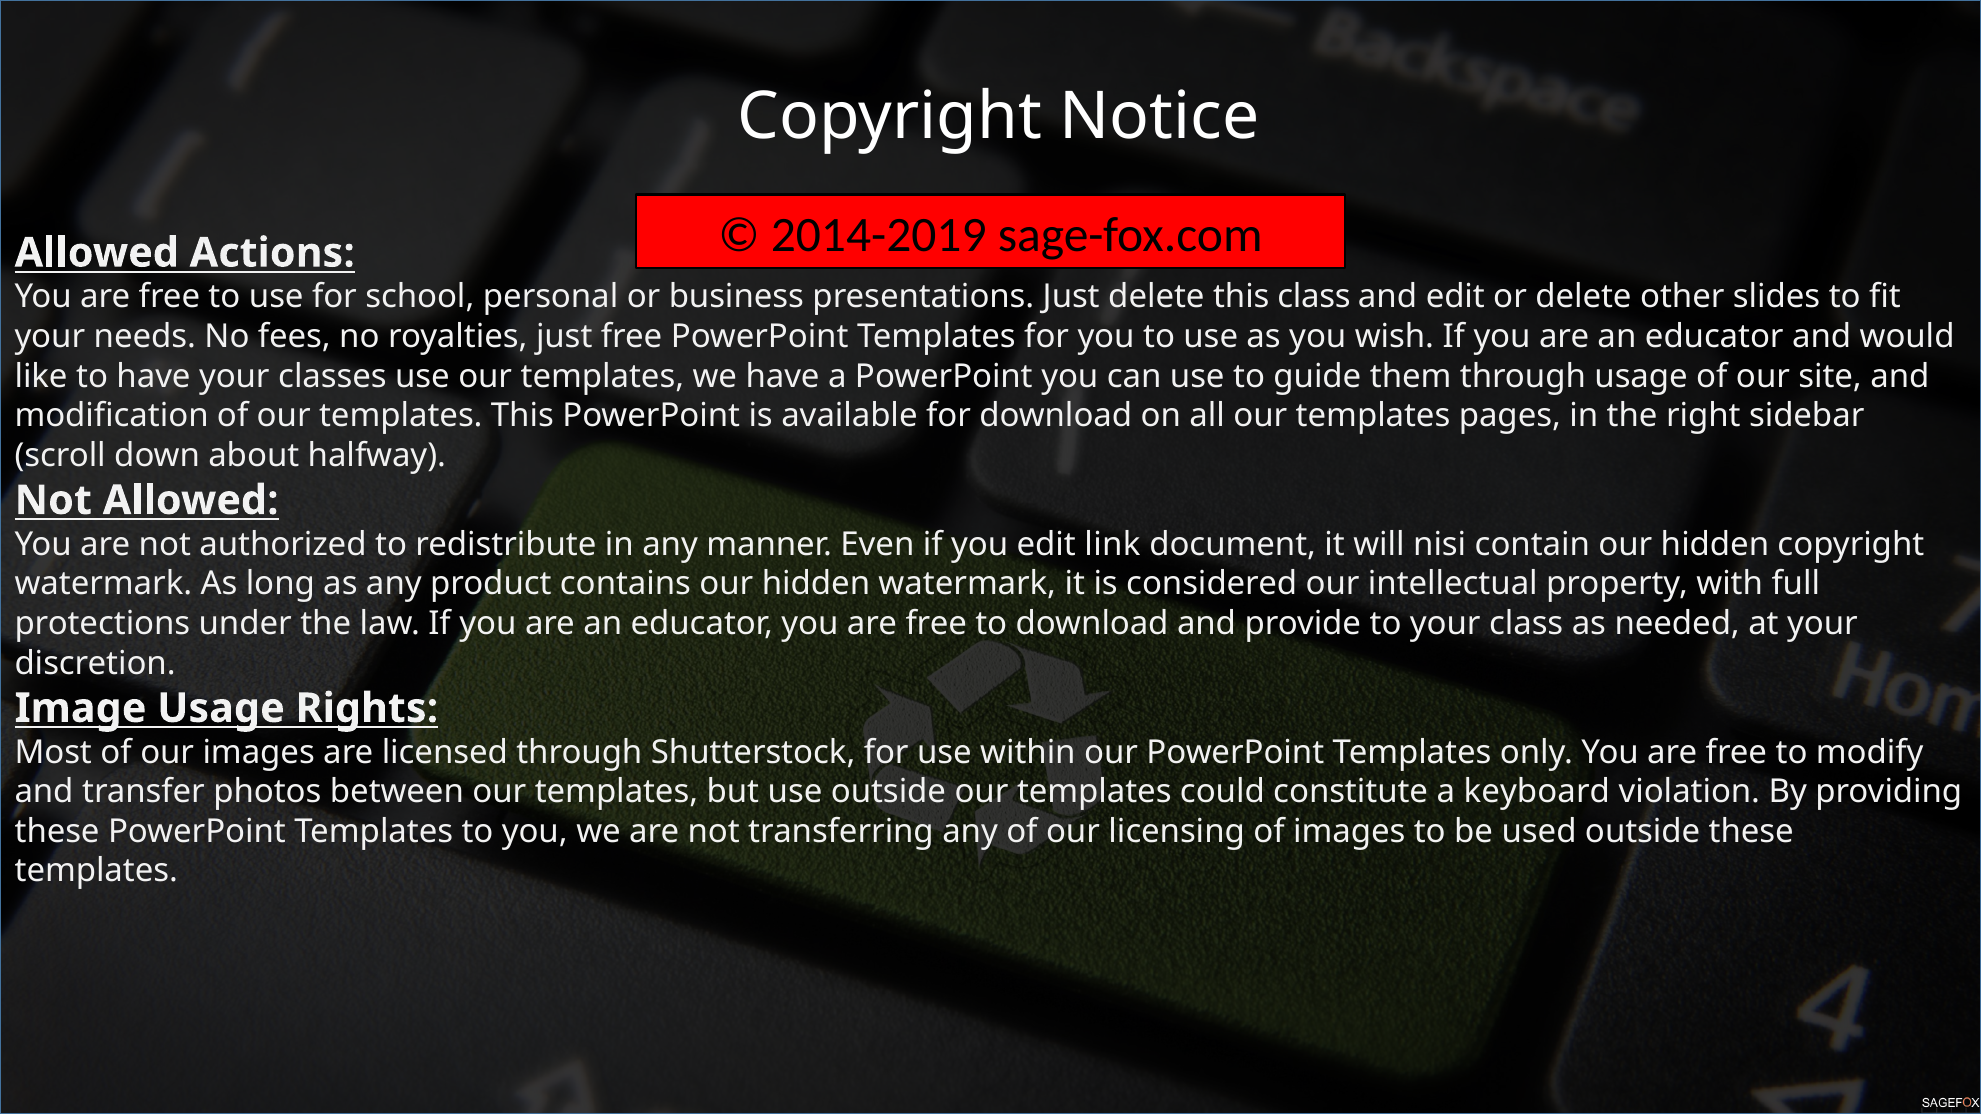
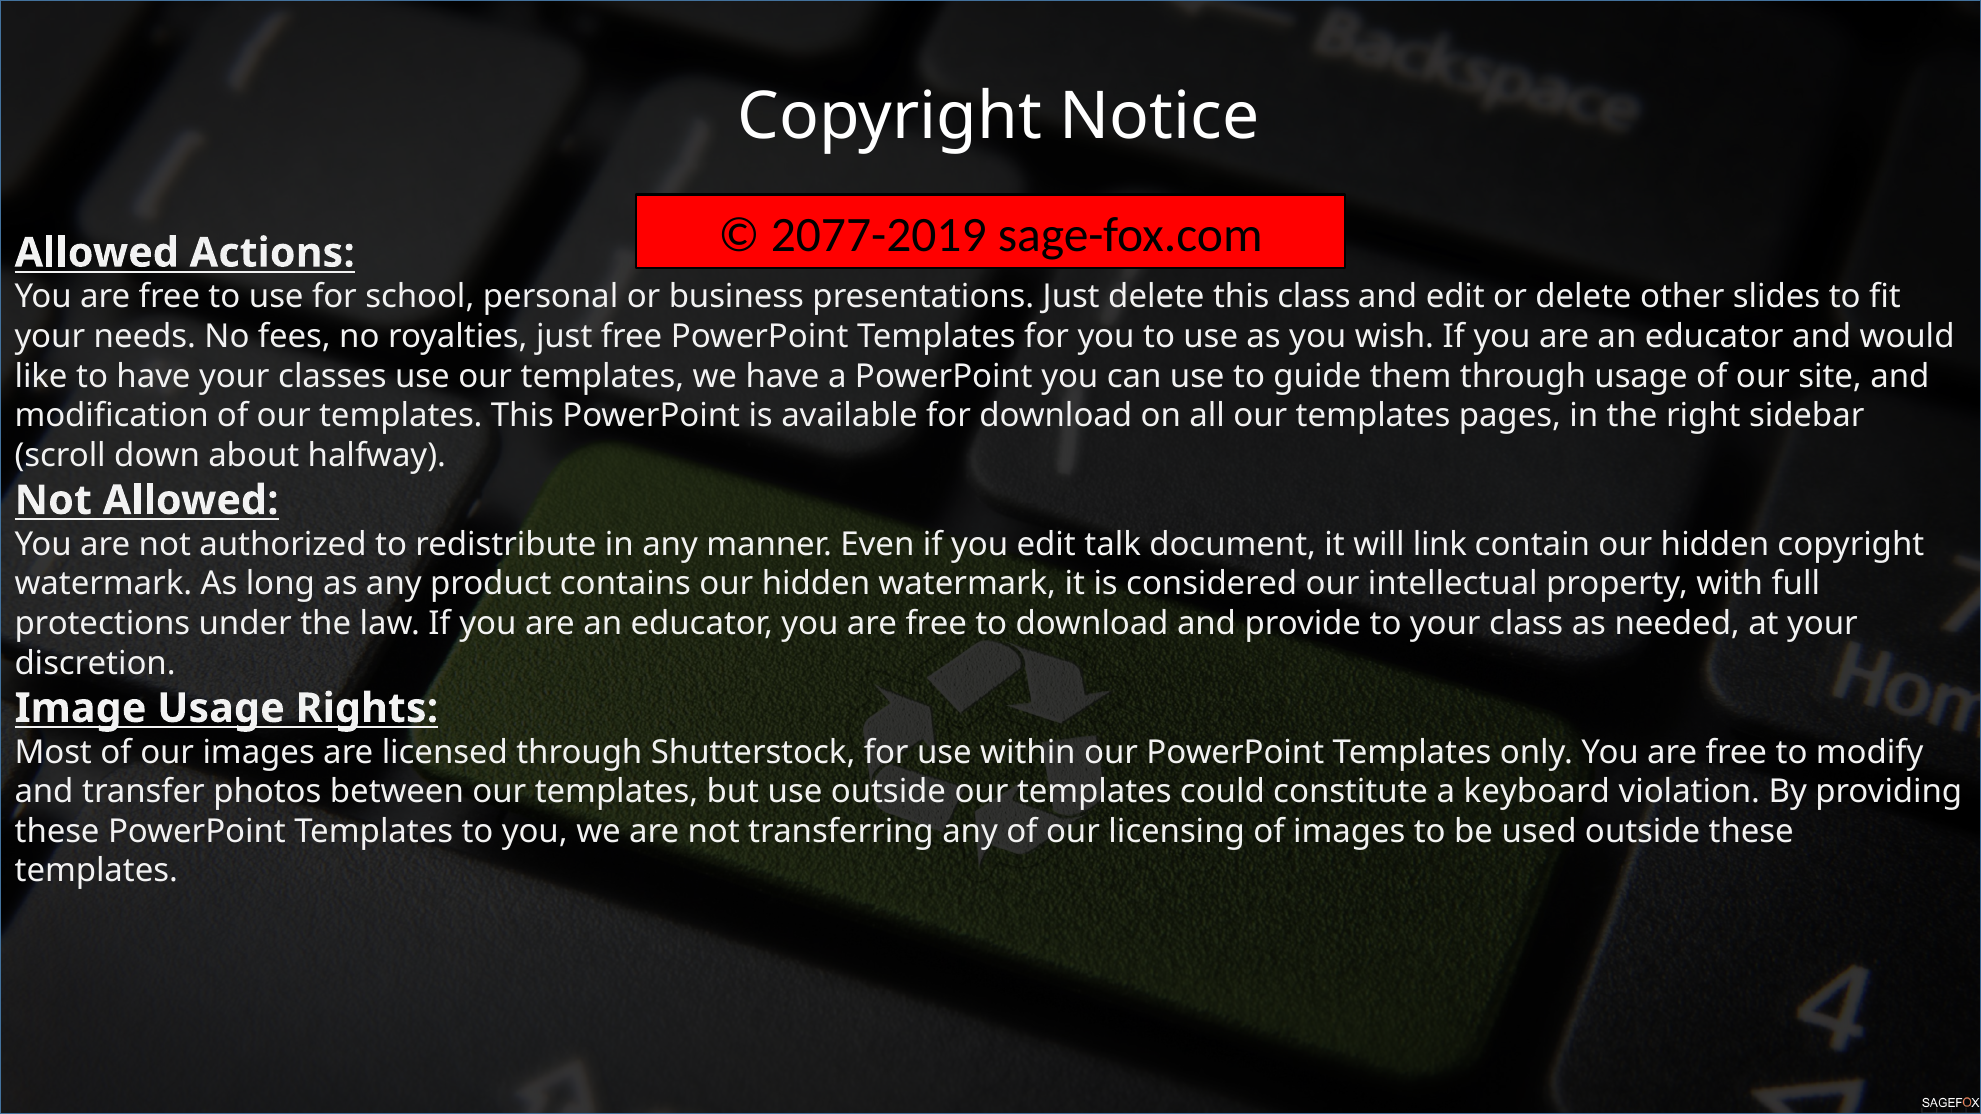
2014-2019: 2014-2019 -> 2077-2019 (879, 235)
link: link -> talk (1113, 545)
nisi: nisi -> link (1440, 545)
